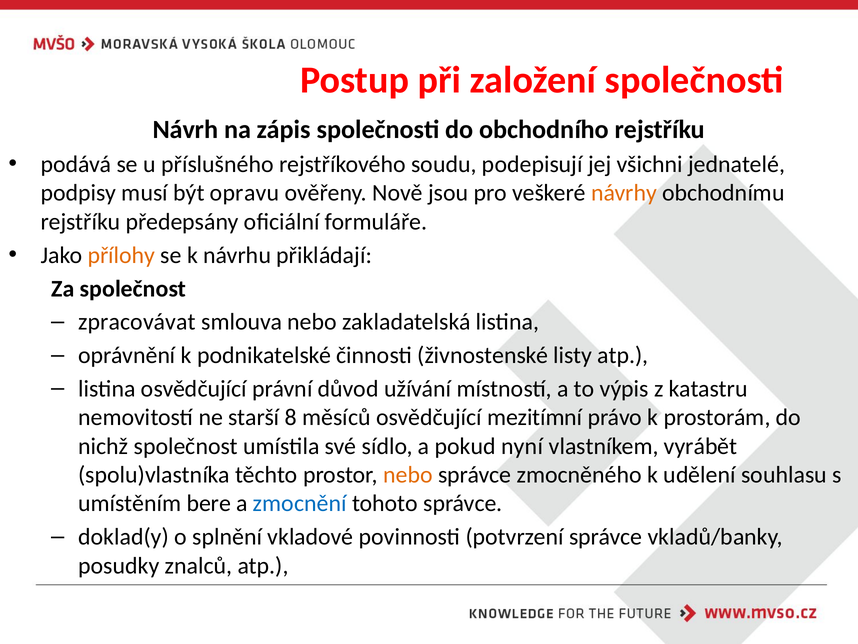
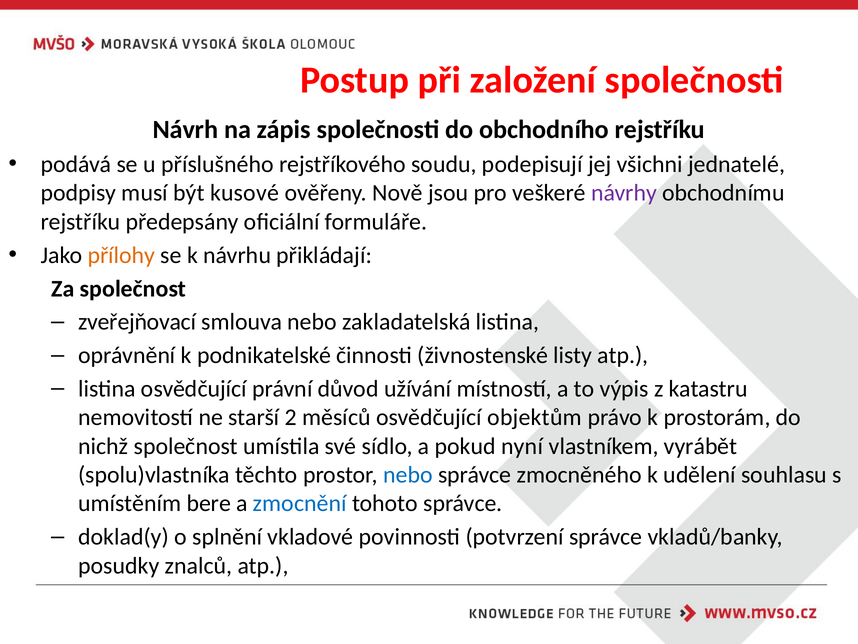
opravu: opravu -> kusové (245, 193)
návrhy colour: orange -> purple (624, 193)
zpracovávat: zpracovávat -> zveřejňovací (137, 322)
8: 8 -> 2 (291, 417)
mezitímní: mezitímní -> objektům (535, 417)
nebo colour: orange -> blue (408, 475)
